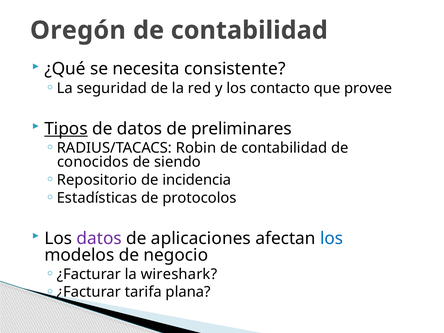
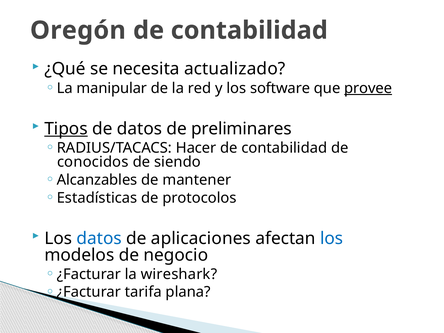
consistente: consistente -> actualizado (235, 69)
seguridad: seguridad -> manipular (112, 88)
contacto: contacto -> software (280, 88)
provee underline: none -> present (368, 88)
Robin: Robin -> Hacer (196, 148)
Repositorio: Repositorio -> Alcanzables (97, 180)
incidencia: incidencia -> mantener (197, 180)
datos colour: purple -> blue (99, 238)
